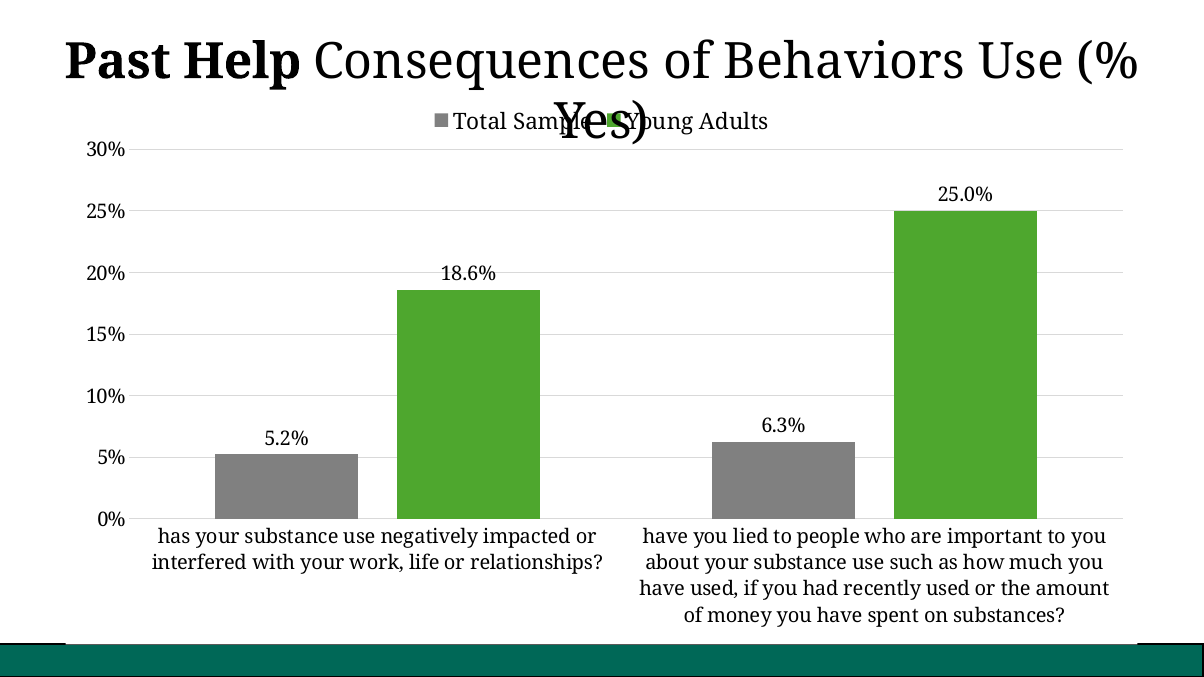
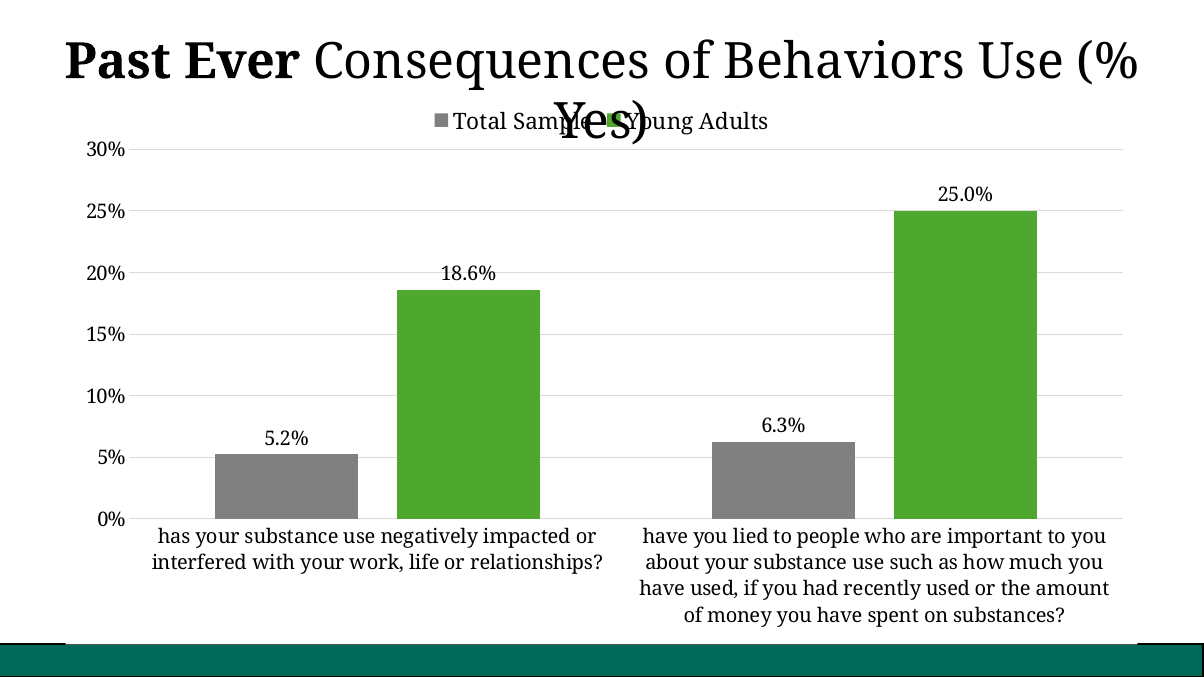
Help: Help -> Ever (242, 62)
